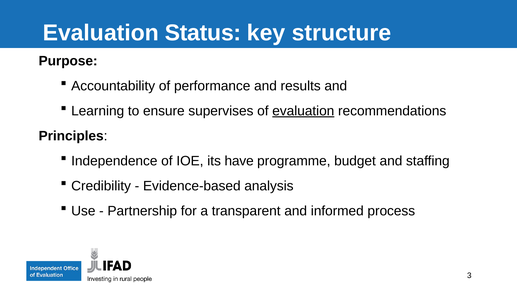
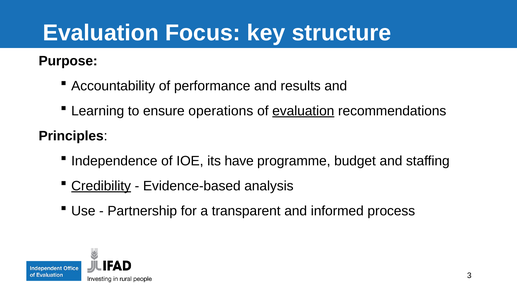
Status: Status -> Focus (203, 33)
supervises: supervises -> operations (221, 111)
Credibility underline: none -> present (101, 186)
